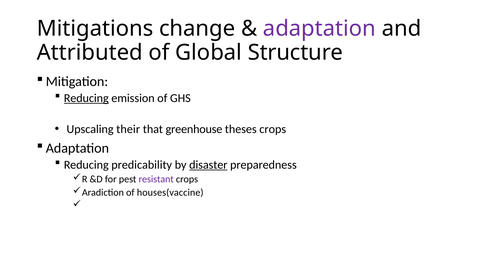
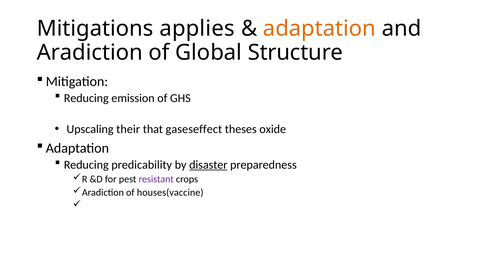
change: change -> applies (197, 29)
adaptation colour: purple -> orange (319, 29)
Attributed: Attributed -> Aradiction (90, 52)
Reducing underline: present -> none (86, 98)
greenhouse: greenhouse -> gaseseffect (194, 129)
theses crops: crops -> oxide (273, 129)
